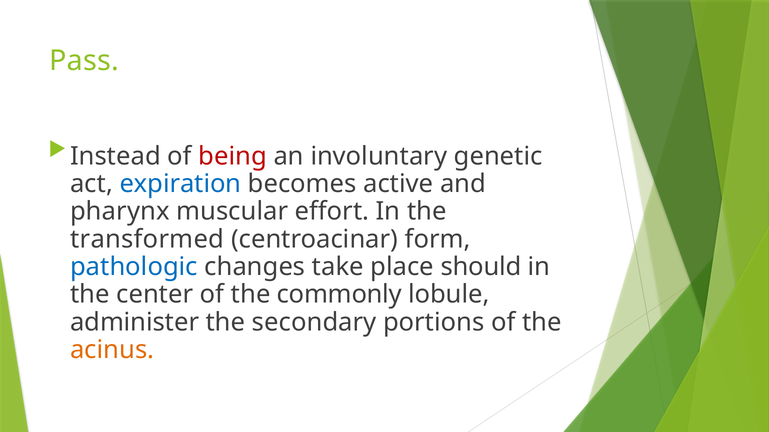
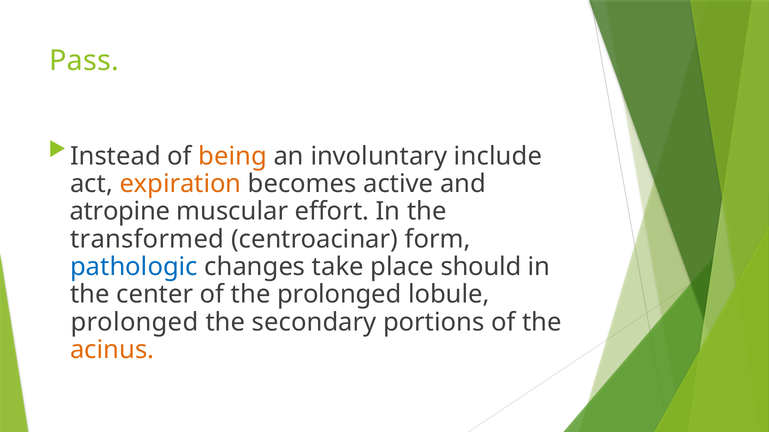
being colour: red -> orange (233, 156)
genetic: genetic -> include (498, 156)
expiration colour: blue -> orange (180, 184)
pharynx: pharynx -> atropine (120, 212)
the commonly: commonly -> prolonged (339, 295)
administer: administer -> prolonged (134, 323)
